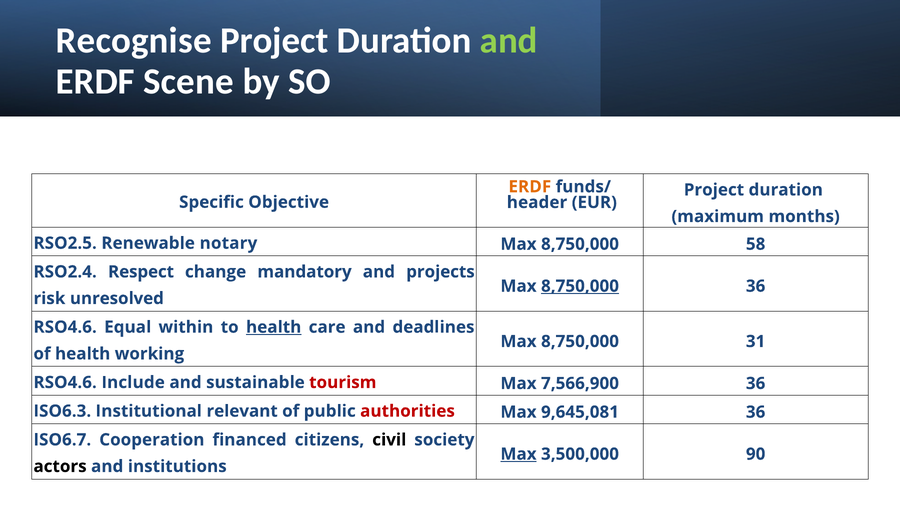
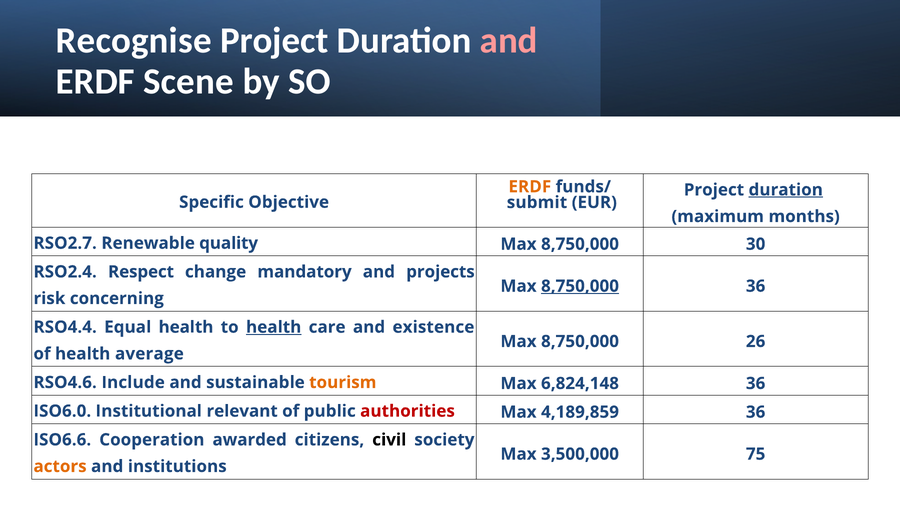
and colour: light green -> pink (509, 41)
duration underline: none -> present (786, 190)
header: header -> submit (537, 203)
RSO2.5: RSO2.5 -> RSO2.7 (65, 243)
notary: notary -> quality (229, 243)
58: 58 -> 30 (756, 244)
unresolved: unresolved -> concerning (117, 299)
RSO4.6: RSO4.6 -> RSO4.4 (65, 327)
Equal within: within -> health (186, 327)
deadlines: deadlines -> existence (433, 327)
31: 31 -> 26 (756, 342)
working: working -> average (149, 354)
tourism colour: red -> orange (343, 383)
7,566,900: 7,566,900 -> 6,824,148 (580, 384)
ISO6.3: ISO6.3 -> ISO6.0 (62, 411)
9,645,081: 9,645,081 -> 4,189,859 (580, 412)
ISO6.7: ISO6.7 -> ISO6.6 (62, 440)
financed: financed -> awarded (250, 440)
Max underline: present -> none (518, 454)
90: 90 -> 75 (756, 454)
actors colour: black -> orange (60, 467)
